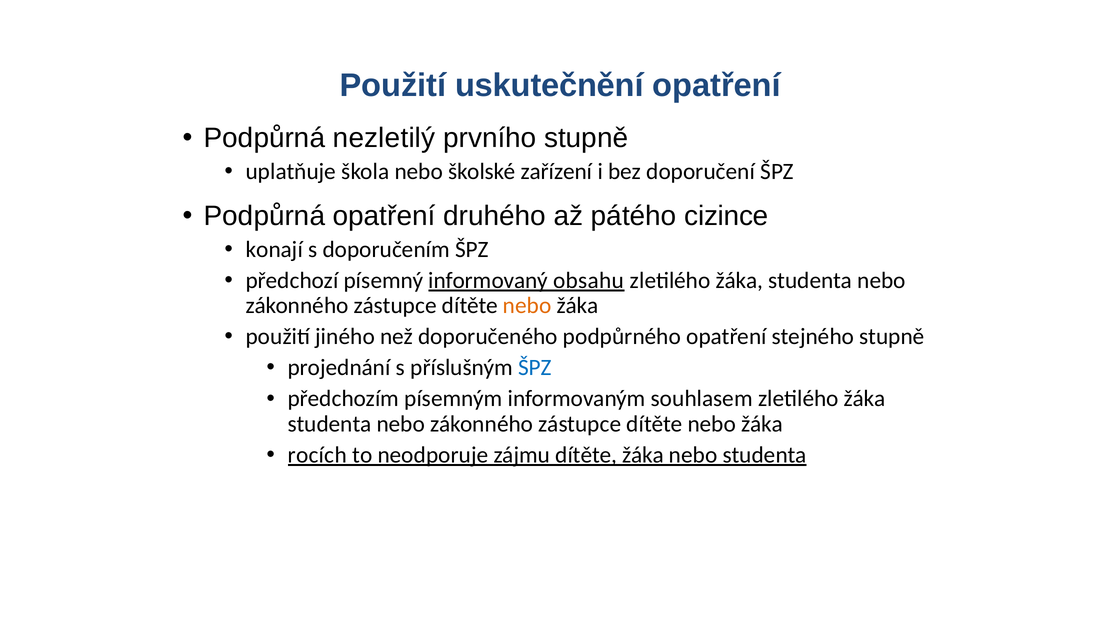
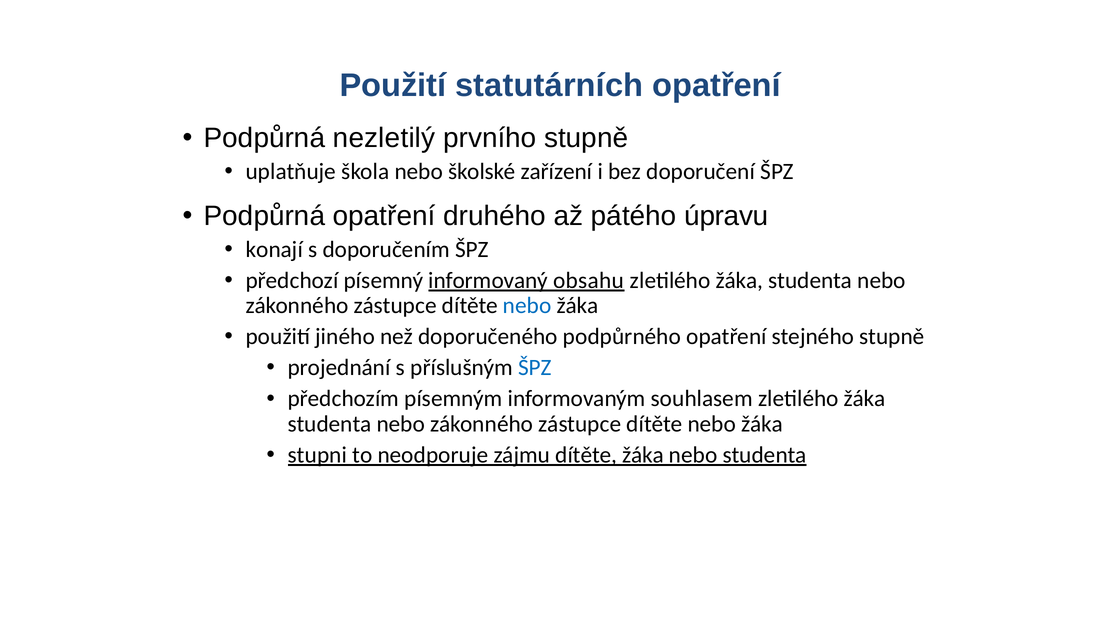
uskutečnění: uskutečnění -> statutárních (549, 85)
cizince: cizince -> úpravu (726, 216)
nebo colour: orange -> blue (527, 305)
rocích: rocích -> stupni (317, 455)
